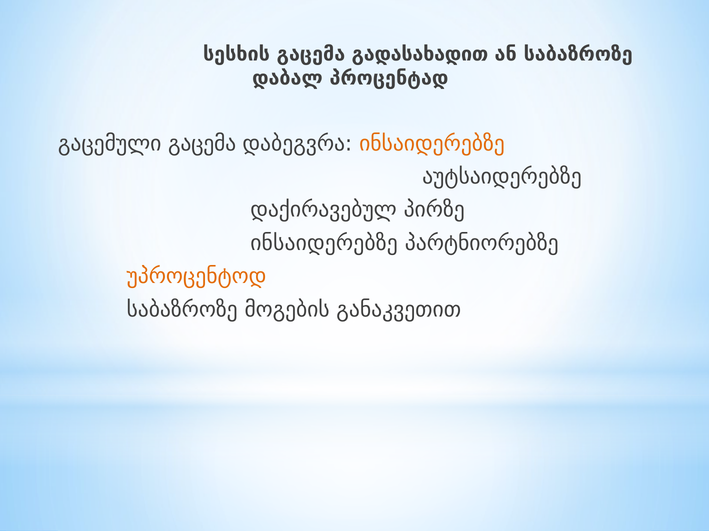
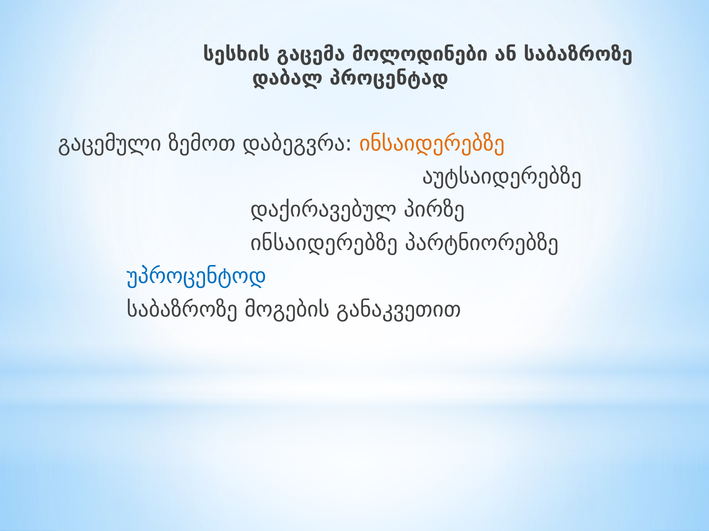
გადასახადით: გადასახადით -> მოლოდინები (420, 54)
გაცემული გაცემა: გაცემა -> ზემოთ (202, 144)
უპროცენტოდ colour: orange -> blue (196, 277)
